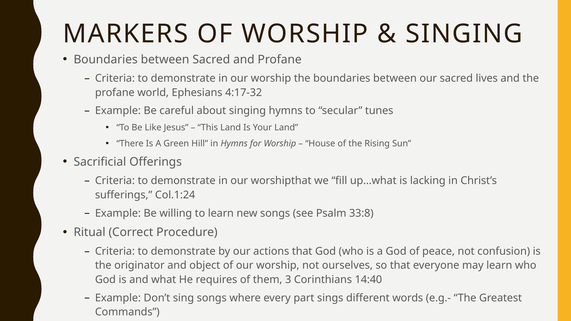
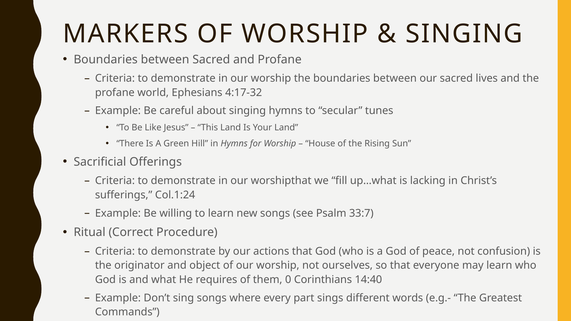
33:8: 33:8 -> 33:7 (361, 213)
3: 3 -> 0 (288, 280)
